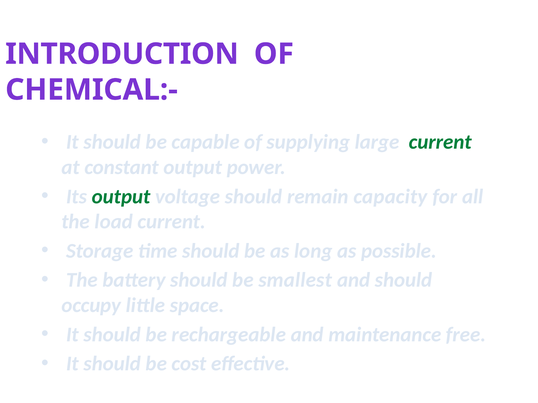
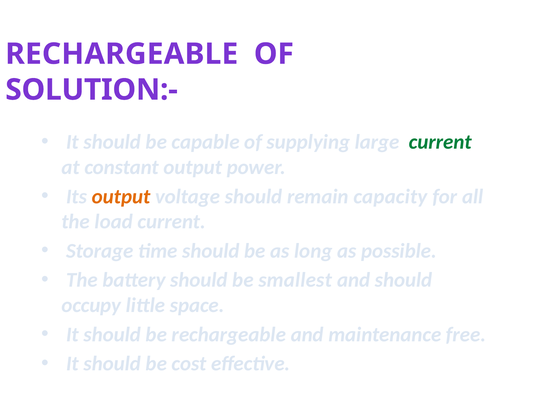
INTRODUCTION: INTRODUCTION -> RECHARGEABLE (122, 54)
CHEMICAL:-: CHEMICAL:- -> SOLUTION:- (92, 90)
output colour: green -> orange (121, 197)
